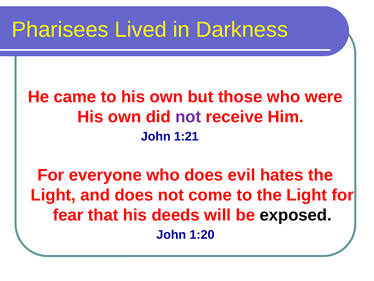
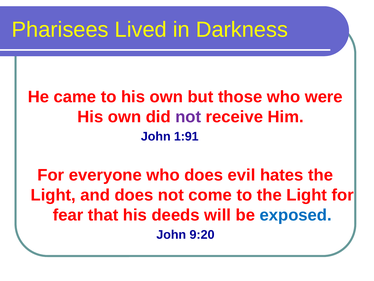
1:21: 1:21 -> 1:91 (186, 136)
exposed colour: black -> blue (296, 215)
1:20: 1:20 -> 9:20 (202, 234)
